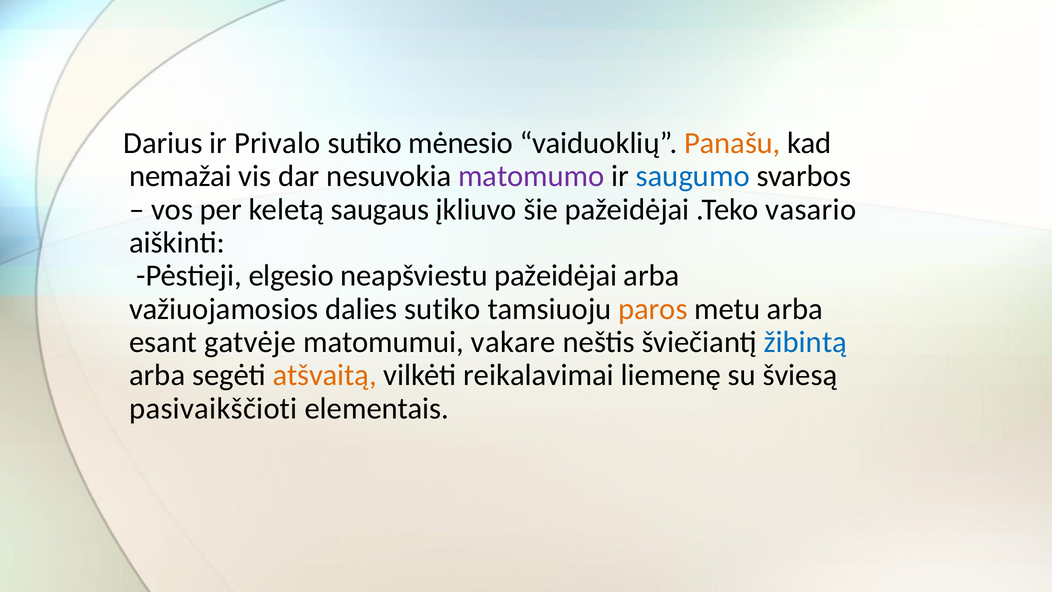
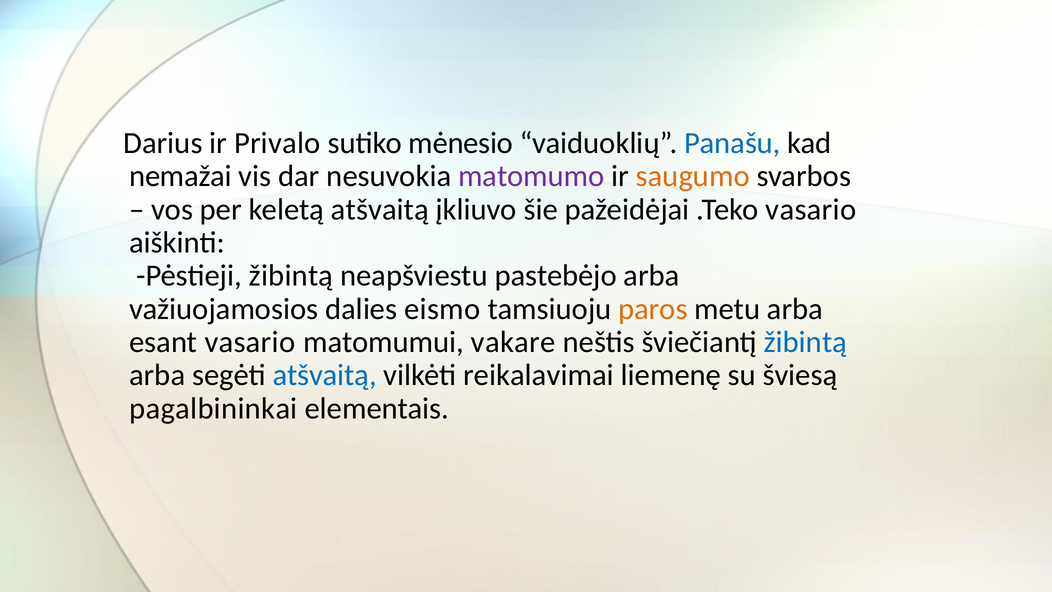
Panašu colour: orange -> blue (732, 143)
saugumo colour: blue -> orange (693, 176)
keletą saugaus: saugaus -> atšvaitą (380, 209)
Pėstieji elgesio: elgesio -> žibintą (291, 276)
neapšviestu pažeidėjai: pažeidėjai -> pastebėjo (556, 276)
dalies sutiko: sutiko -> eismo (442, 309)
esant gatvėje: gatvėje -> vasario (250, 342)
atšvaitą colour: orange -> blue (325, 375)
pasivaikščioti: pasivaikščioti -> pagalbininkai (213, 408)
